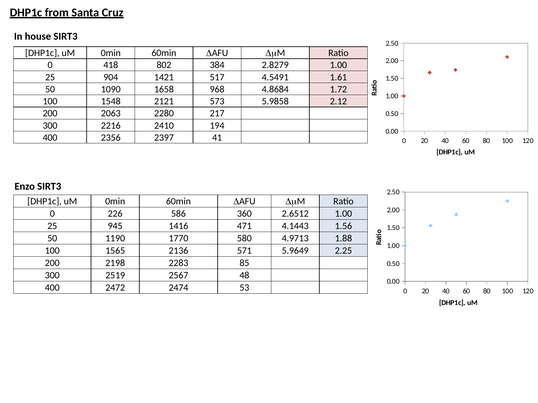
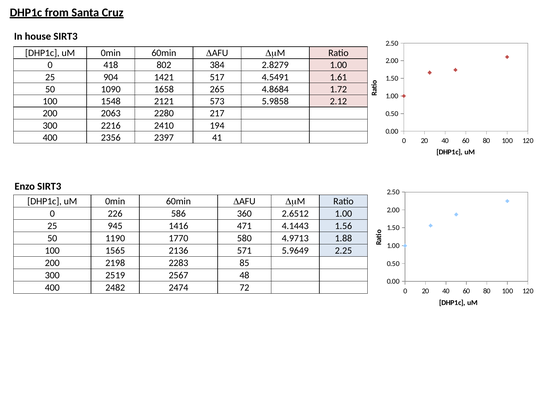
968: 968 -> 265 (217, 89)
2472: 2472 -> 2482 (115, 288)
53: 53 -> 72 (244, 288)
